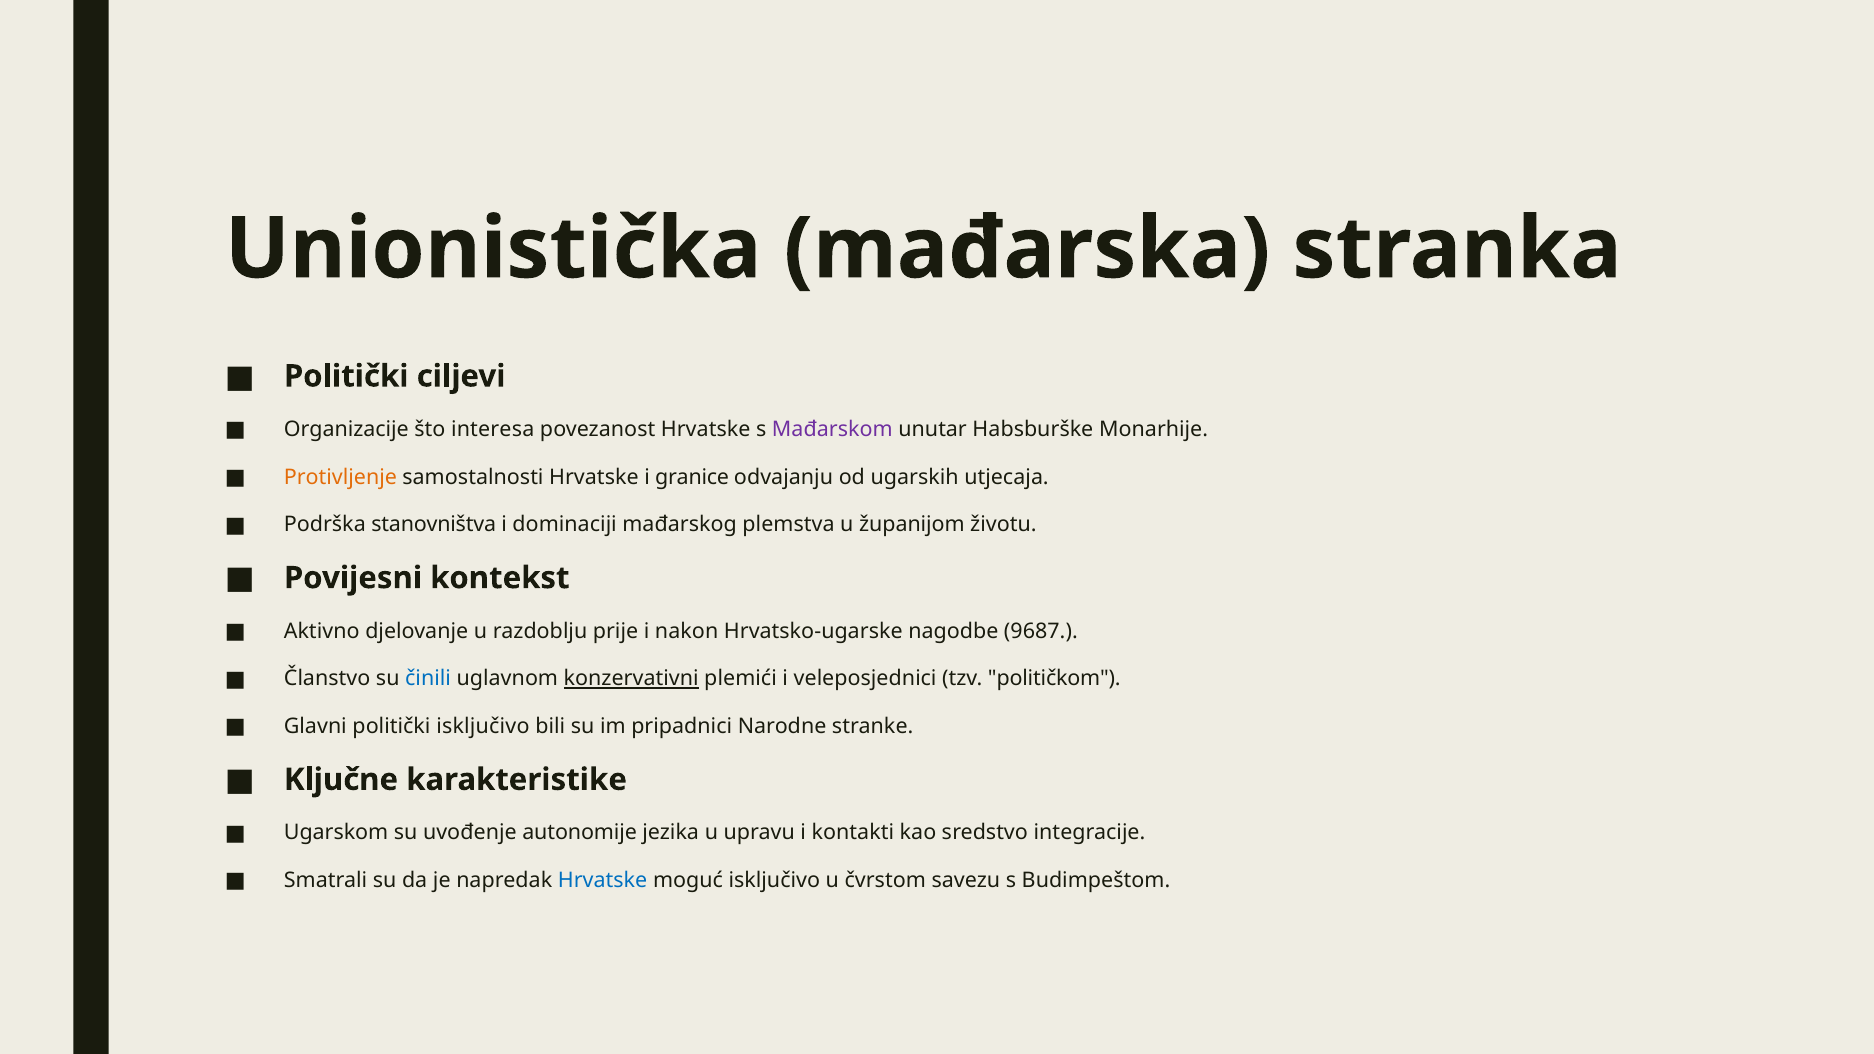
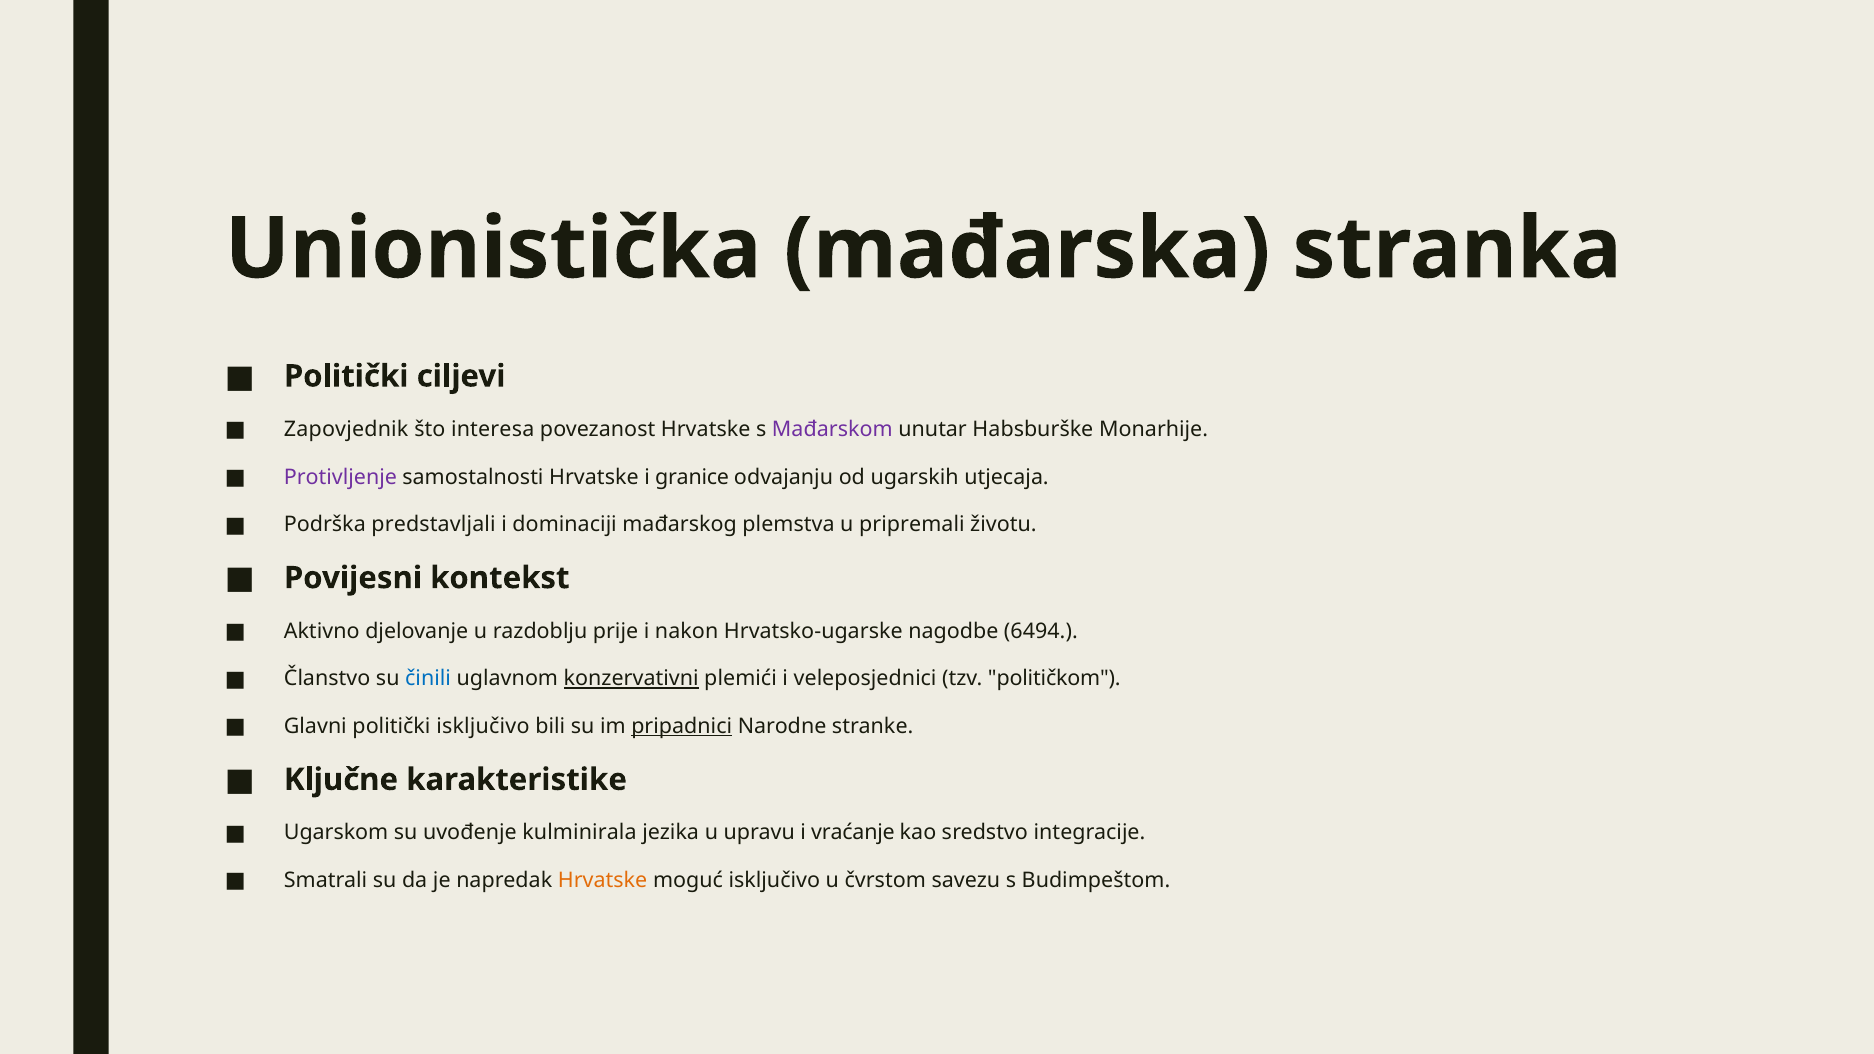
Organizacije: Organizacije -> Zapovjednik (346, 429)
Protivljenje colour: orange -> purple (340, 477)
stanovništva: stanovništva -> predstavljali (434, 525)
županijom: županijom -> pripremali (912, 525)
9687: 9687 -> 6494 (1041, 631)
pripadnici underline: none -> present (682, 726)
autonomije: autonomije -> kulminirala (579, 833)
kontakti: kontakti -> vraćanje (853, 833)
Hrvatske colour: blue -> orange (603, 881)
